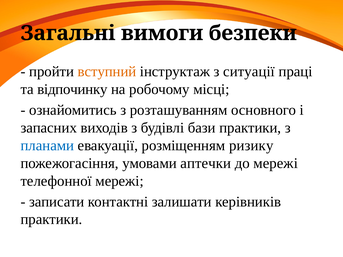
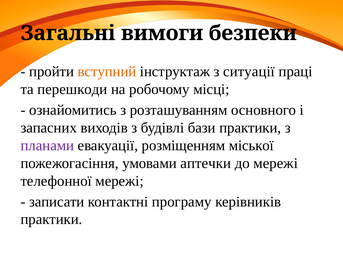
відпочинку: відпочинку -> перешкоди (72, 89)
планами colour: blue -> purple (47, 146)
ризику: ризику -> міської (251, 146)
залишати: залишати -> програму (182, 202)
